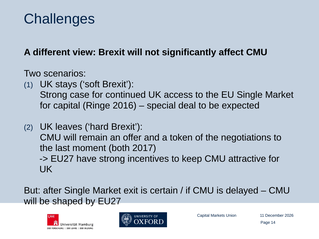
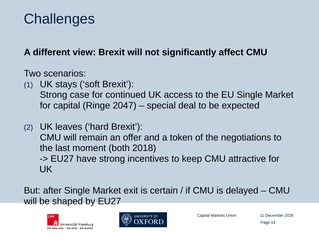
2016: 2016 -> 2047 (125, 106)
2017: 2017 -> 2018 (144, 148)
